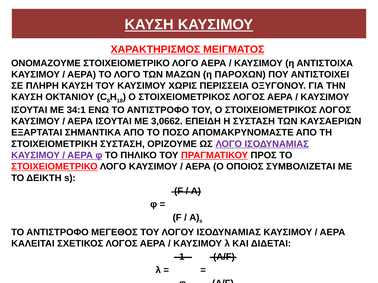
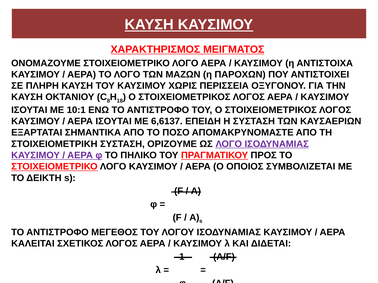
34:1: 34:1 -> 10:1 (76, 110)
3,0662: 3,0662 -> 6,6137 (167, 122)
